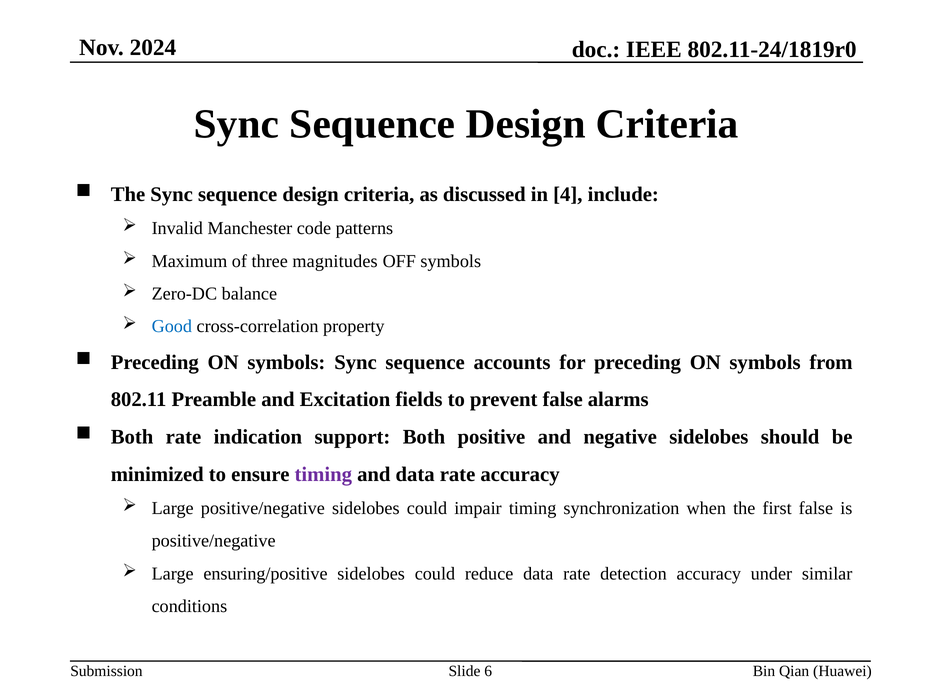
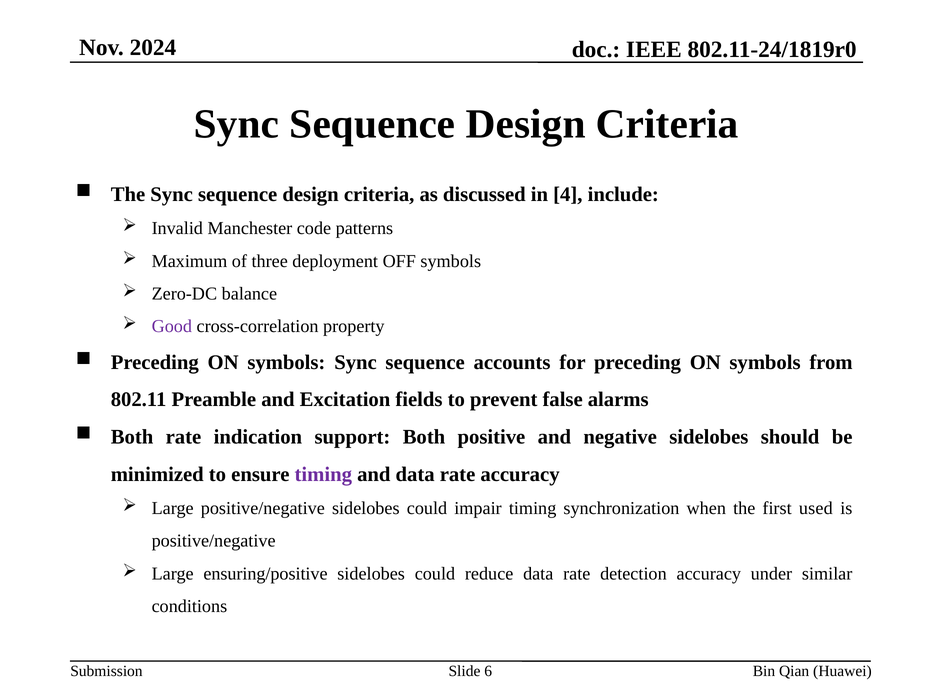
magnitudes: magnitudes -> deployment (335, 261)
Good colour: blue -> purple (172, 326)
first false: false -> used (816, 508)
